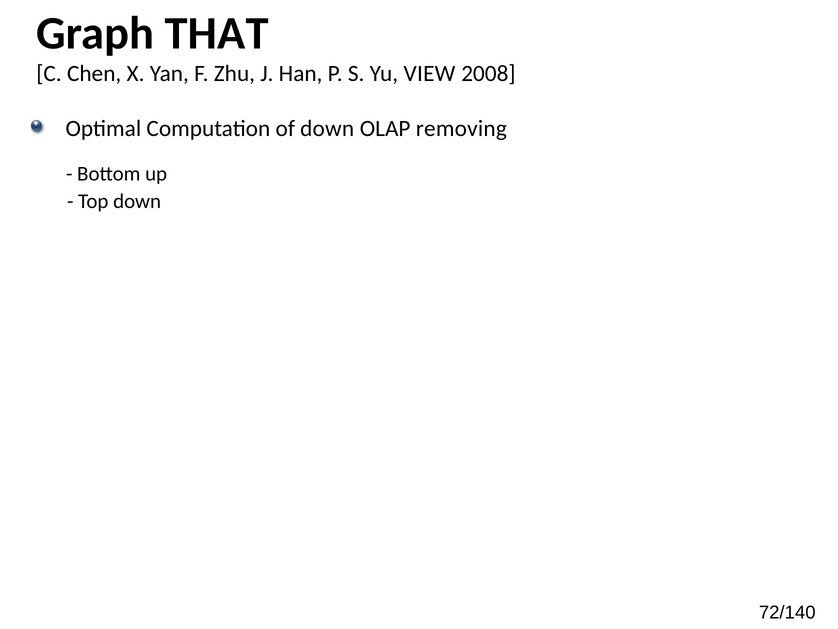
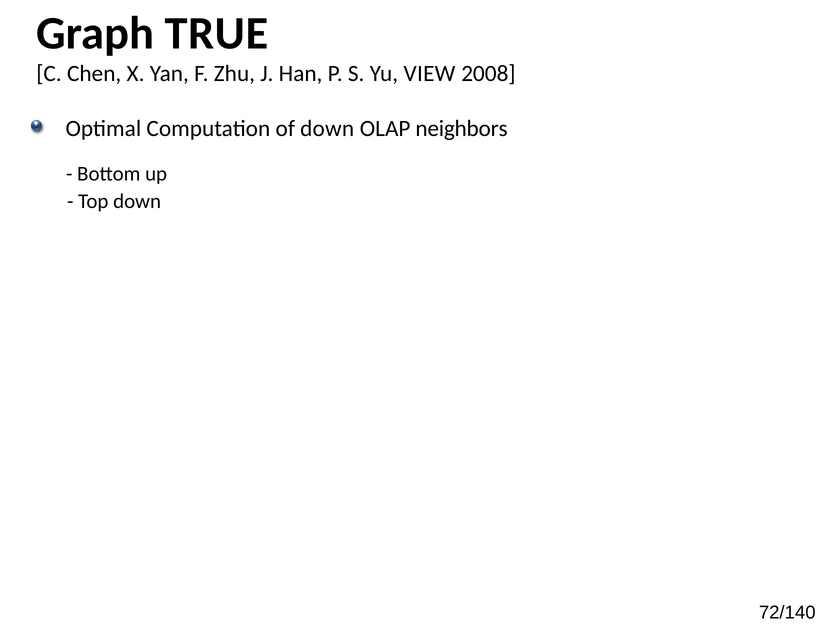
THAT: THAT -> TRUE (217, 33)
removing: removing -> neighbors (462, 128)
